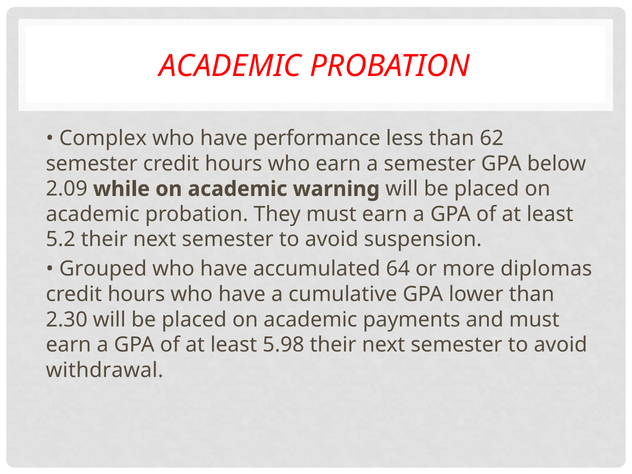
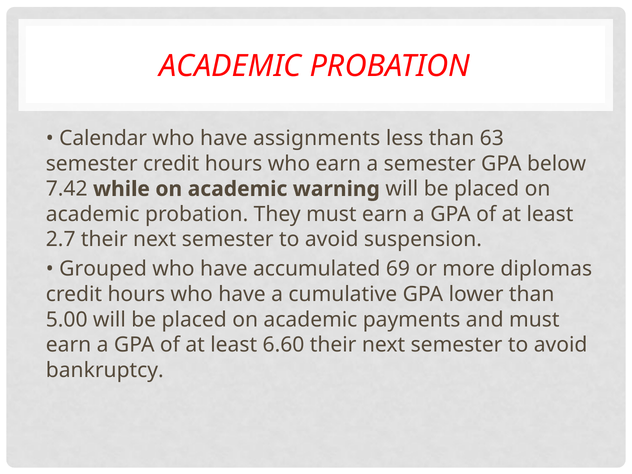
Complex: Complex -> Calendar (103, 138)
performance: performance -> assignments (317, 138)
62: 62 -> 63 (492, 138)
2.09: 2.09 -> 7.42 (67, 189)
5.2: 5.2 -> 2.7 (61, 240)
64: 64 -> 69 (398, 269)
2.30: 2.30 -> 5.00 (67, 320)
5.98: 5.98 -> 6.60 (283, 345)
withdrawal: withdrawal -> bankruptcy (105, 370)
